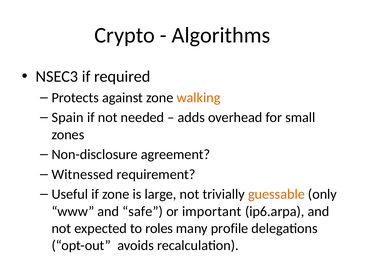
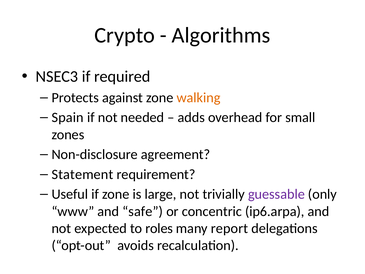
Witnessed: Witnessed -> Statement (82, 174)
guessable colour: orange -> purple (276, 194)
important: important -> concentric (212, 211)
profile: profile -> report (229, 228)
